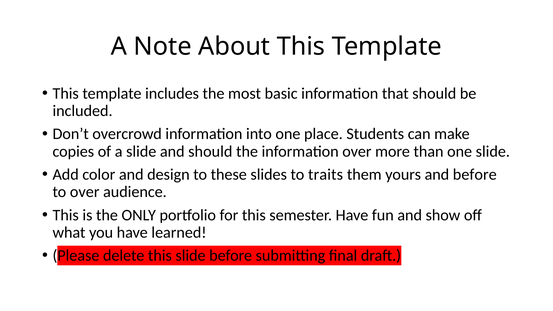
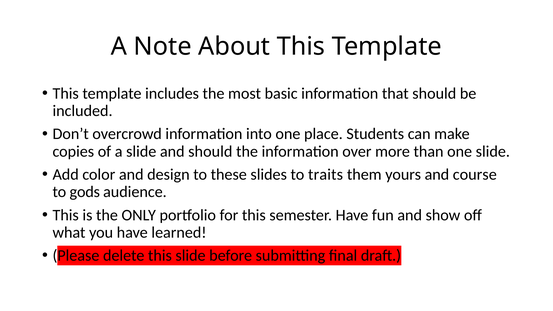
and before: before -> course (475, 175)
to over: over -> gods (85, 192)
